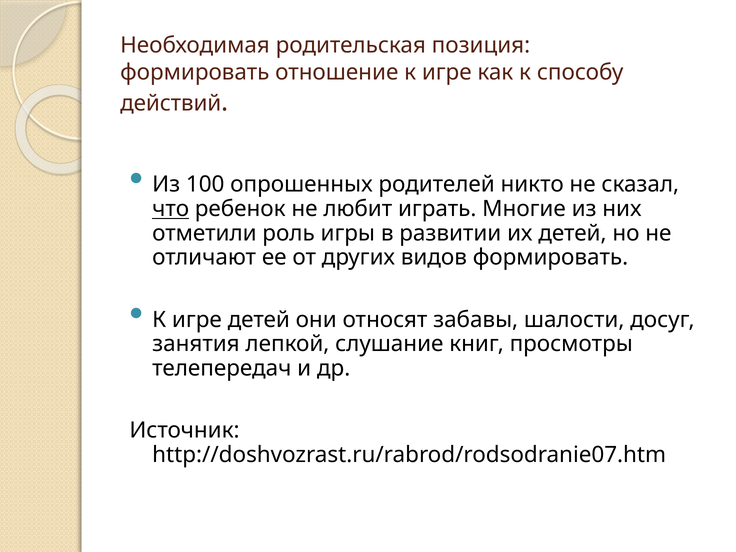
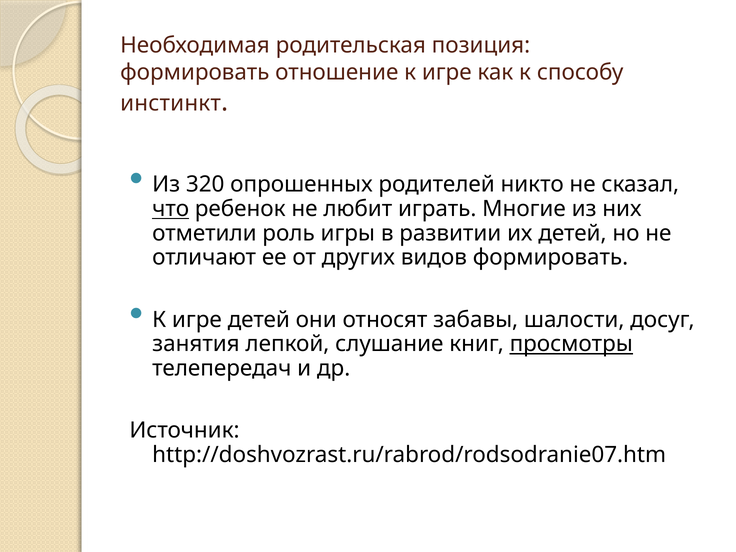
действий: действий -> инстинкт (171, 103)
100: 100 -> 320 (205, 185)
просмотры underline: none -> present (571, 344)
